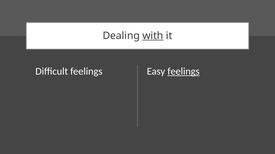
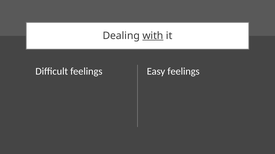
feelings underline: present -> none (184, 72)
